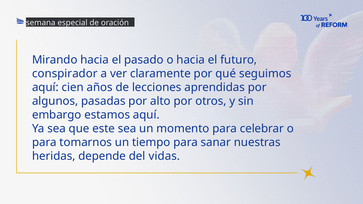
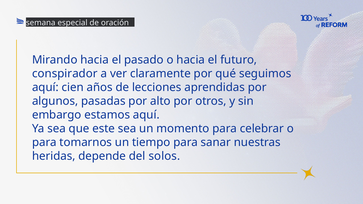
vidas: vidas -> solos (164, 156)
